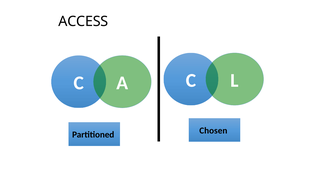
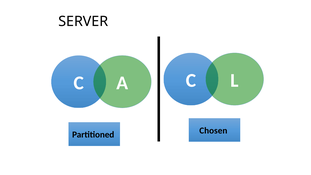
ACCESS: ACCESS -> SERVER (83, 21)
